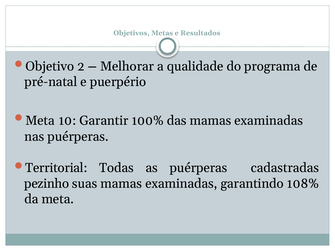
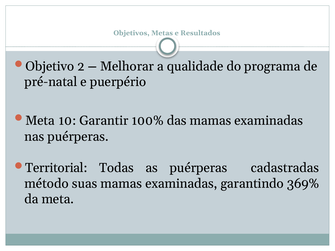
pezinho: pezinho -> método (47, 184)
108%: 108% -> 369% (303, 184)
